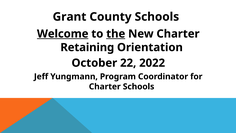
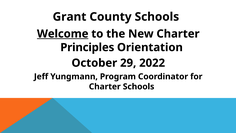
the underline: present -> none (116, 34)
Retaining: Retaining -> Principles (87, 47)
22: 22 -> 29 (128, 63)
